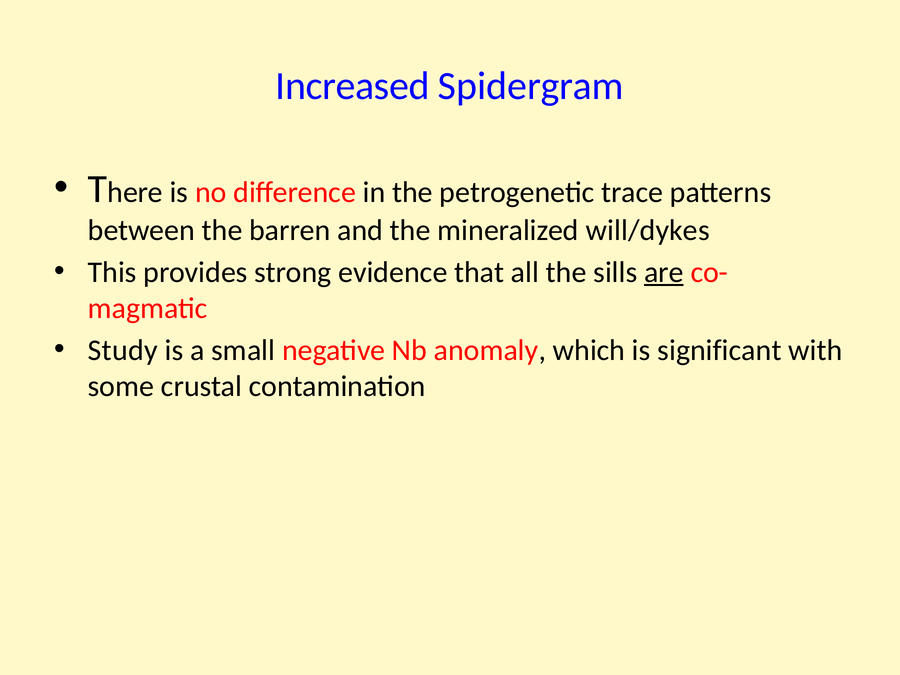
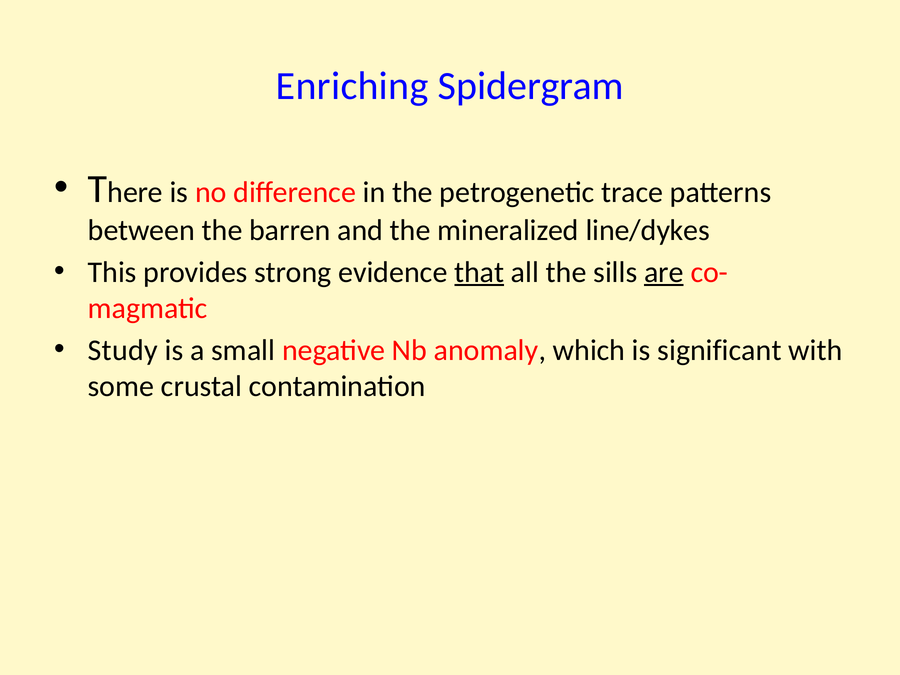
Increased: Increased -> Enriching (352, 86)
will/dykes: will/dykes -> line/dykes (648, 230)
that underline: none -> present (479, 272)
